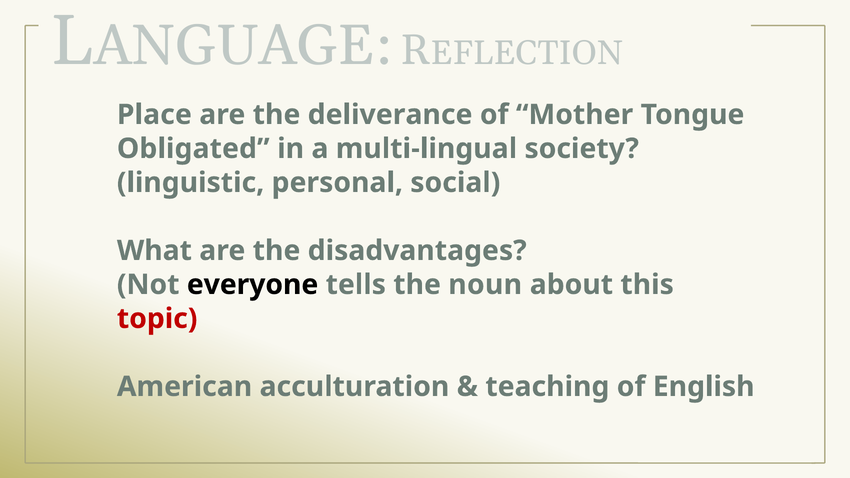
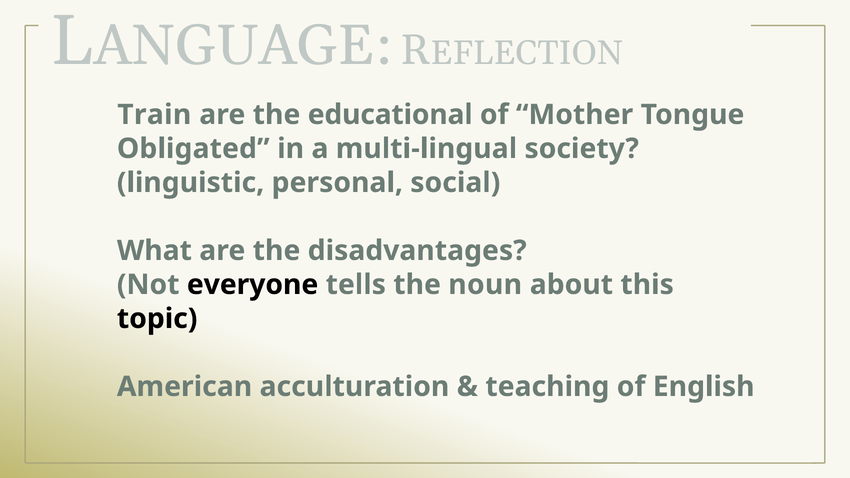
Place: Place -> Train (154, 115)
deliverance: deliverance -> educational (390, 115)
topic colour: red -> black (157, 319)
